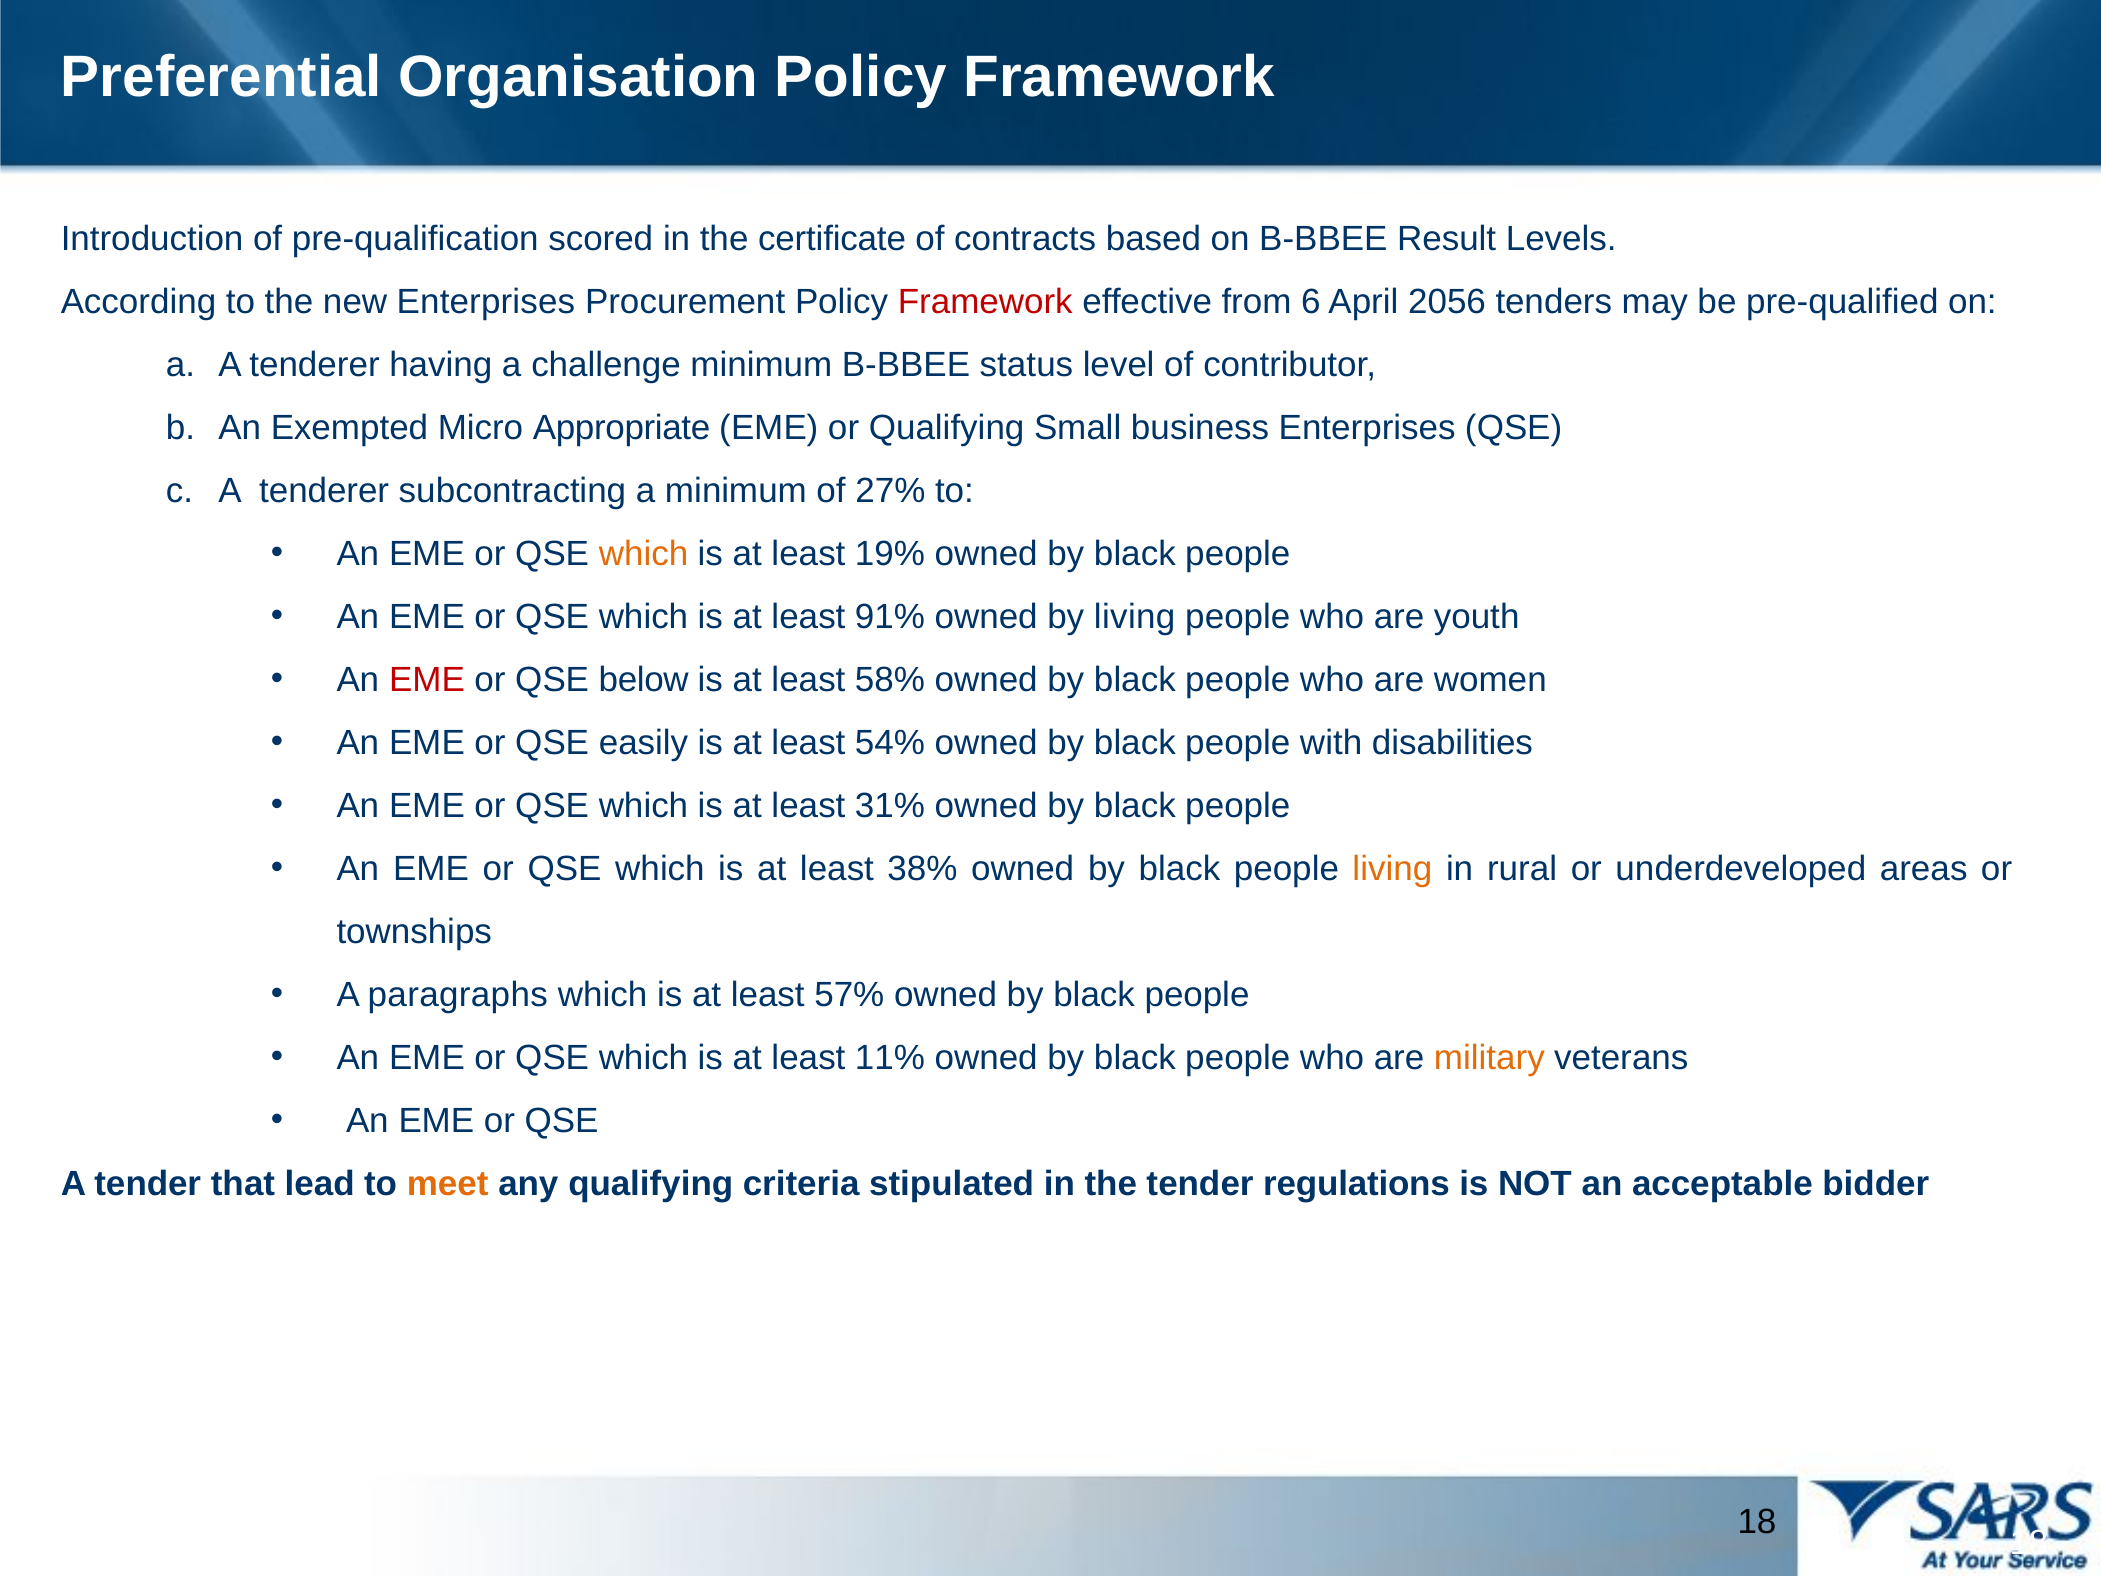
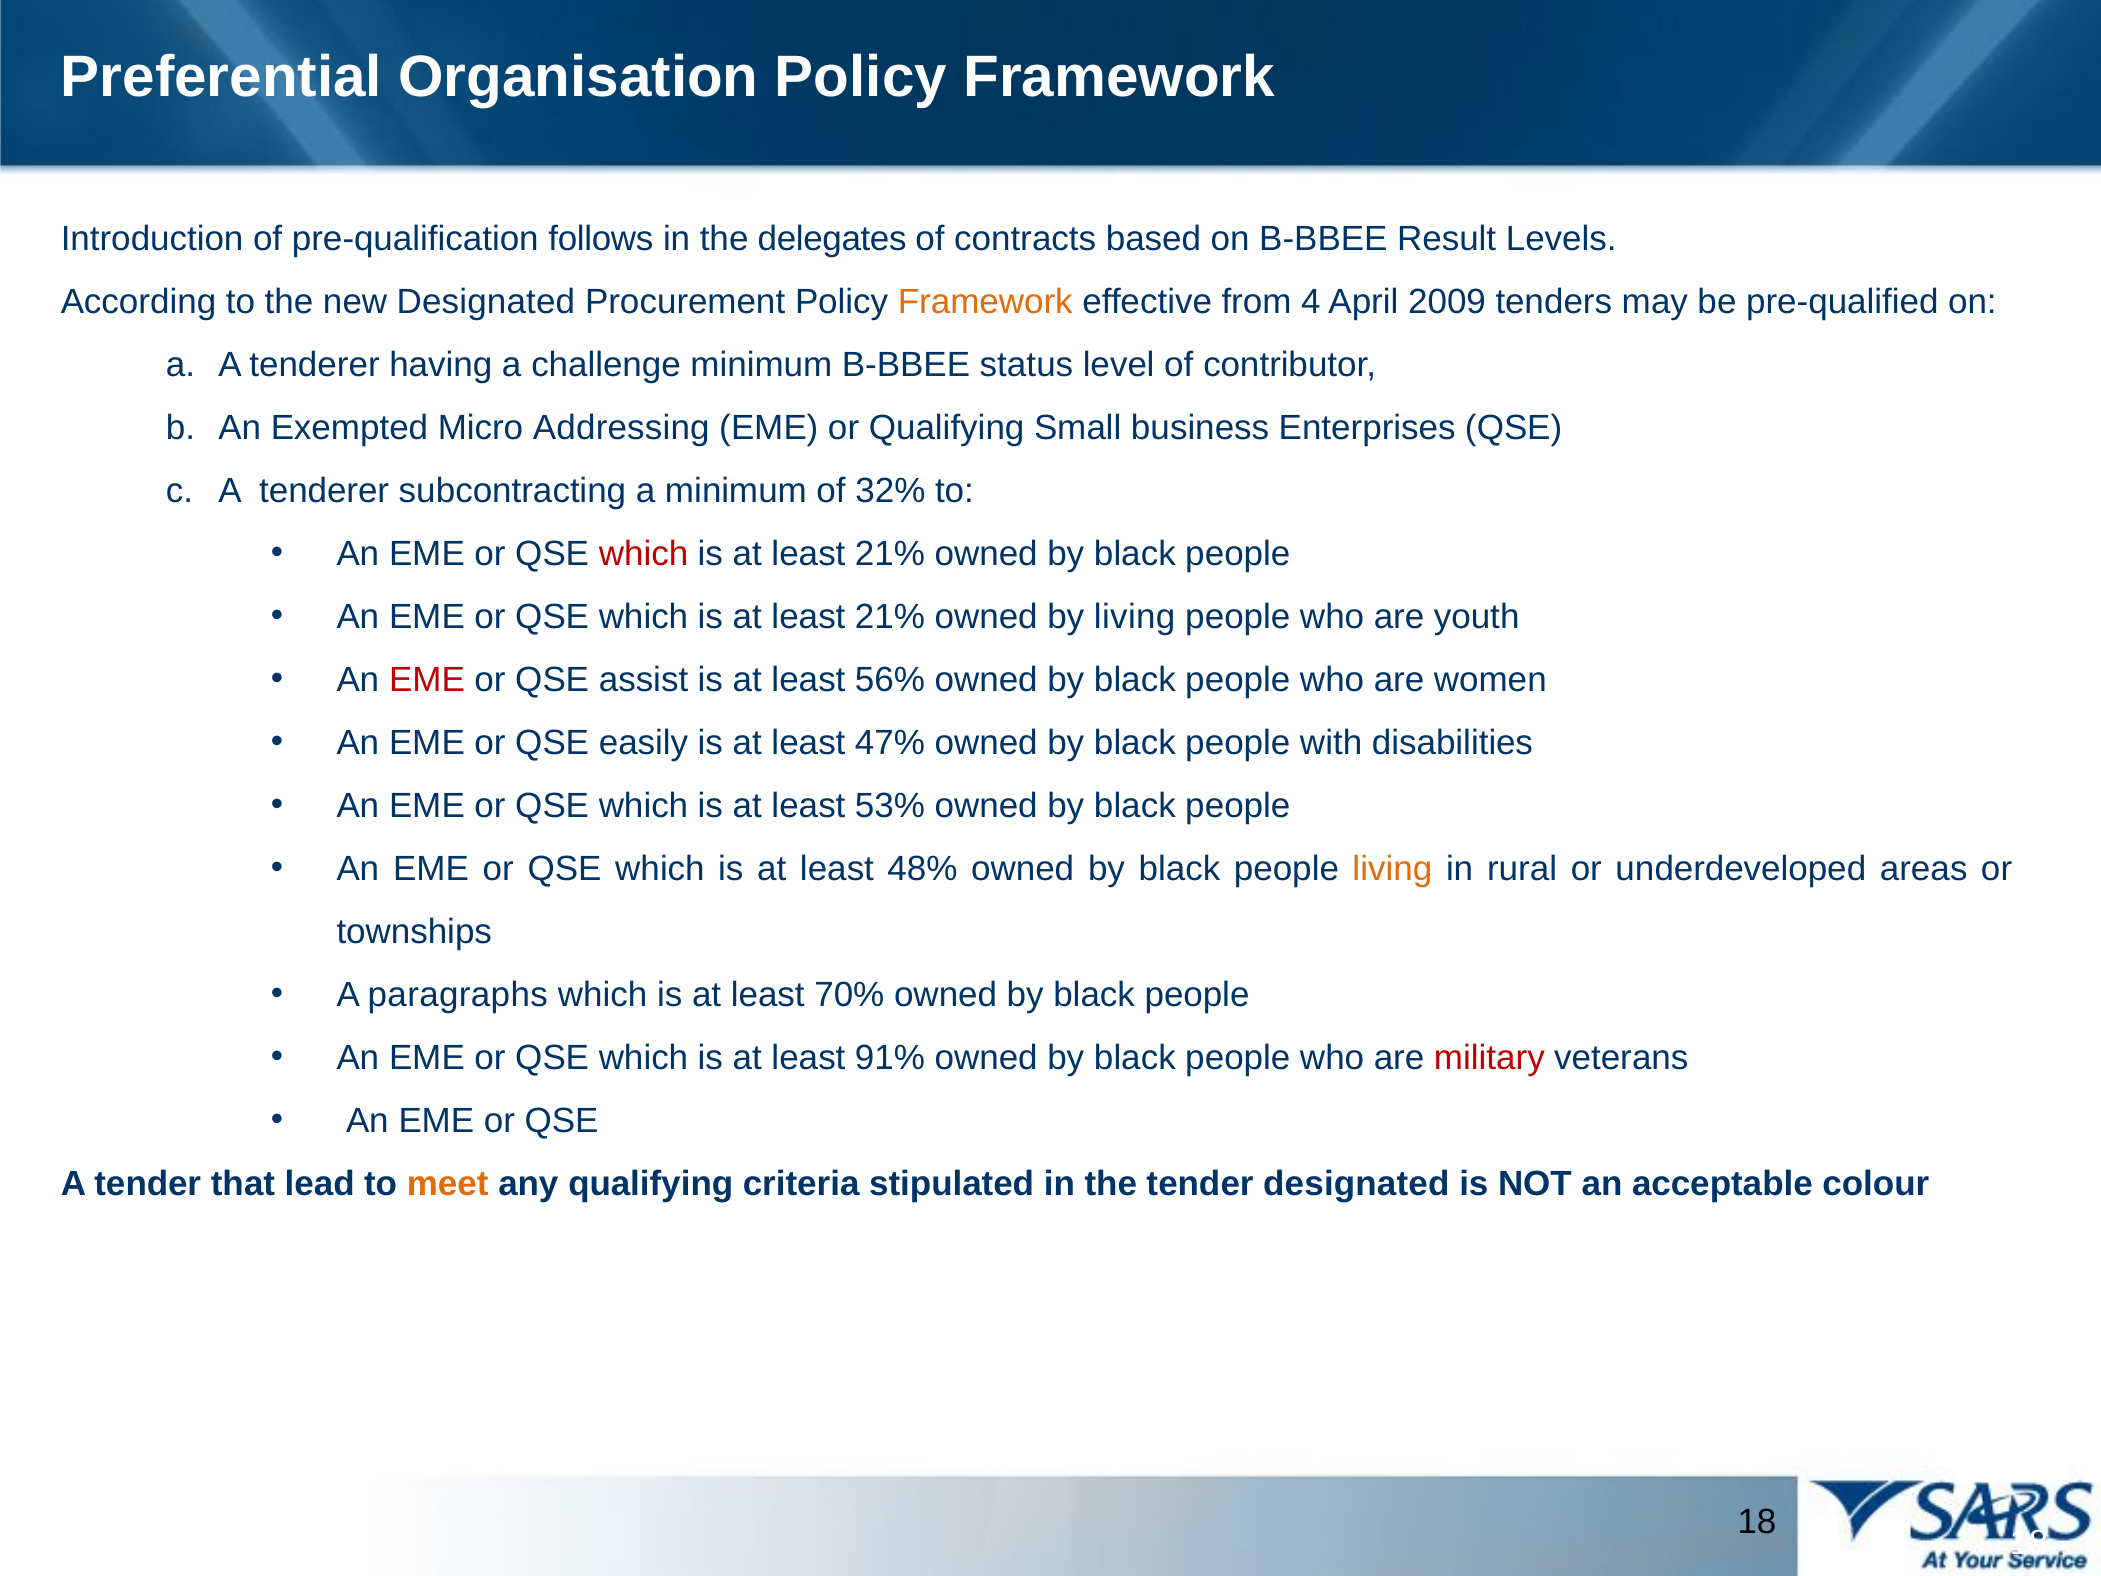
scored: scored -> follows (601, 238)
certificate: certificate -> delegates (832, 238)
new Enterprises: Enterprises -> Designated (486, 301)
Framework colour: red -> orange (985, 301)
6: 6 -> 4 (1311, 301)
2056: 2056 -> 2009 (1447, 301)
Appropriate: Appropriate -> Addressing (621, 428)
27%: 27% -> 32% (890, 491)
which colour: orange -> red (644, 554)
19%: 19% -> 21% (890, 554)
91%: 91% -> 21% (890, 617)
below: below -> assist (644, 680)
58%: 58% -> 56% (890, 680)
54%: 54% -> 47% (890, 743)
31%: 31% -> 53% (890, 806)
38%: 38% -> 48% (923, 869)
57%: 57% -> 70% (849, 995)
11%: 11% -> 91% (890, 1058)
military colour: orange -> red (1489, 1058)
tender regulations: regulations -> designated (1356, 1184)
bidder: bidder -> colour (1876, 1184)
